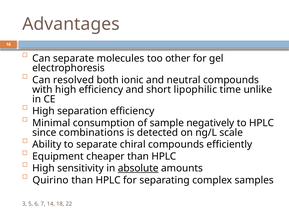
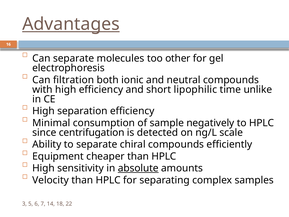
Advantages underline: none -> present (71, 24)
resolved: resolved -> filtration (74, 80)
combinations: combinations -> centrifugation (92, 132)
Quirino: Quirino -> Velocity (51, 180)
